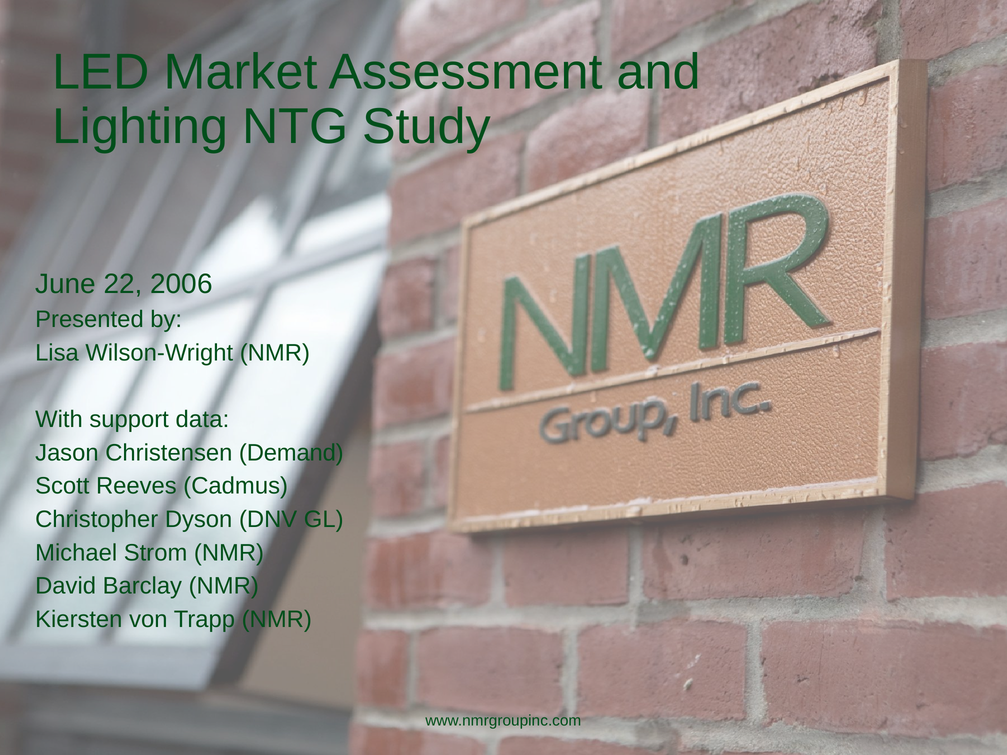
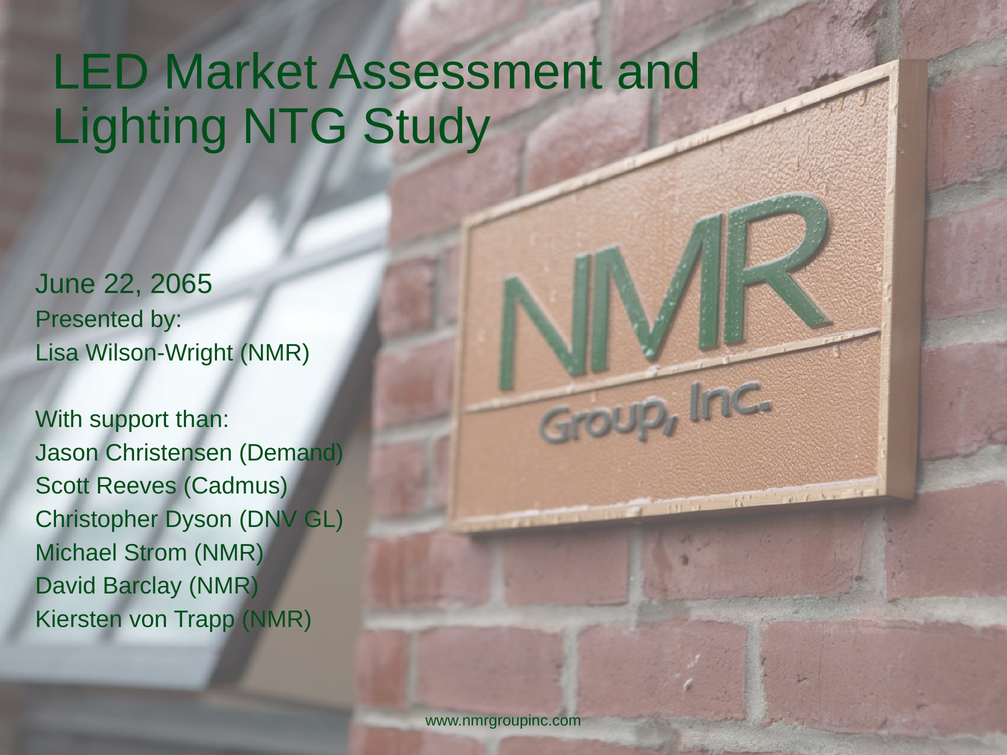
2006: 2006 -> 2065 (181, 284)
data: data -> than (202, 420)
